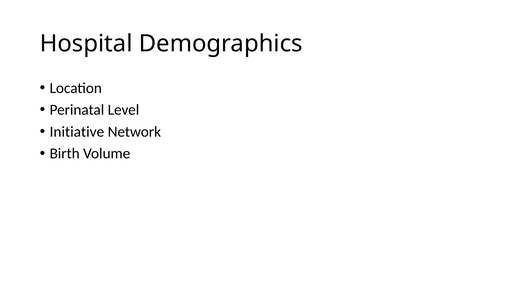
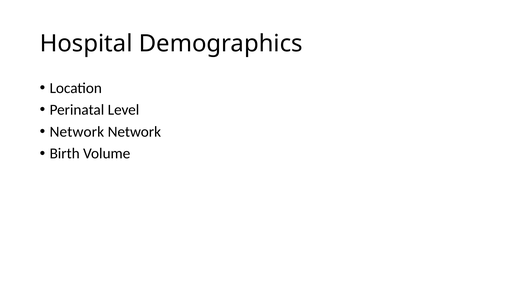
Initiative: Initiative -> Network (77, 132)
